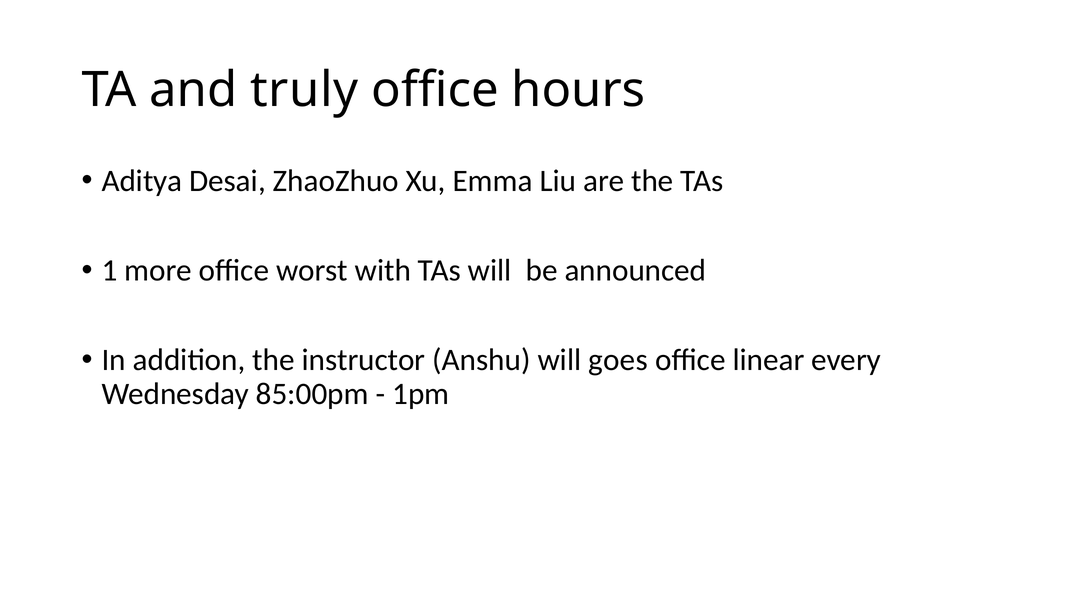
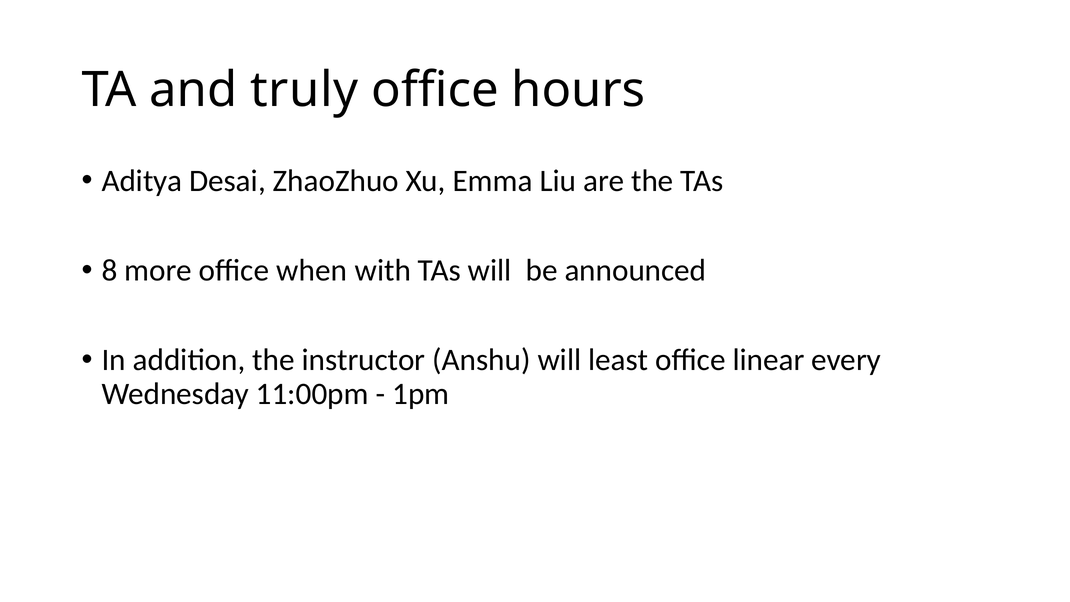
1: 1 -> 8 (110, 270)
worst: worst -> when (312, 270)
goes: goes -> least (618, 360)
85:00pm: 85:00pm -> 11:00pm (312, 394)
